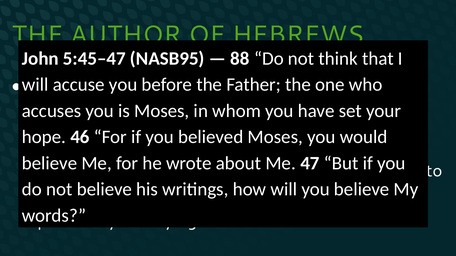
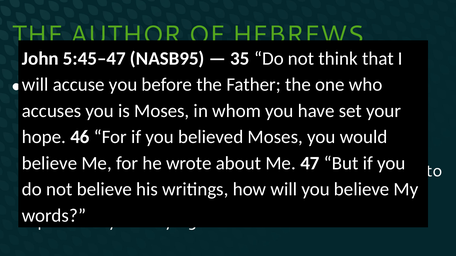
88: 88 -> 35 (240, 59)
